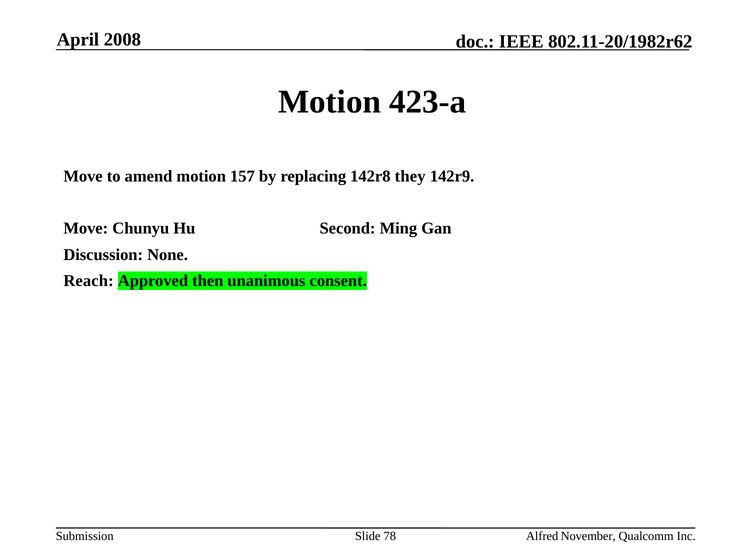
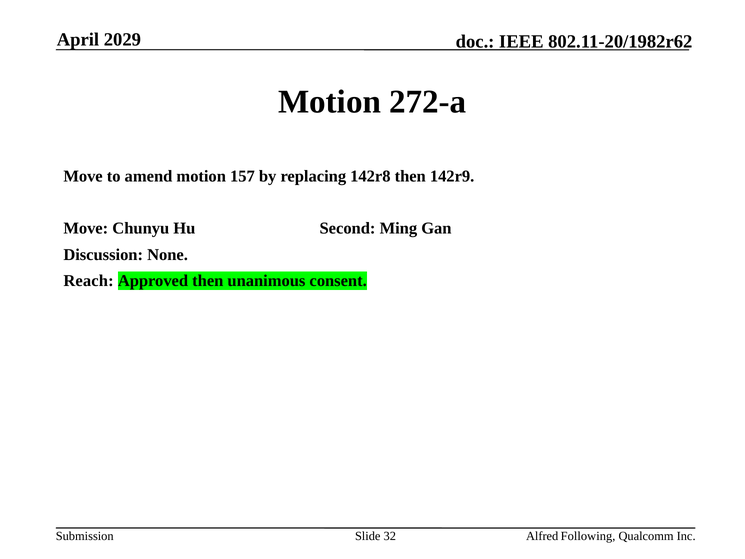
2008: 2008 -> 2029 (122, 39)
423-a: 423-a -> 272-a (428, 102)
142r8 they: they -> then (410, 176)
78: 78 -> 32 (390, 536)
November: November -> Following (588, 536)
